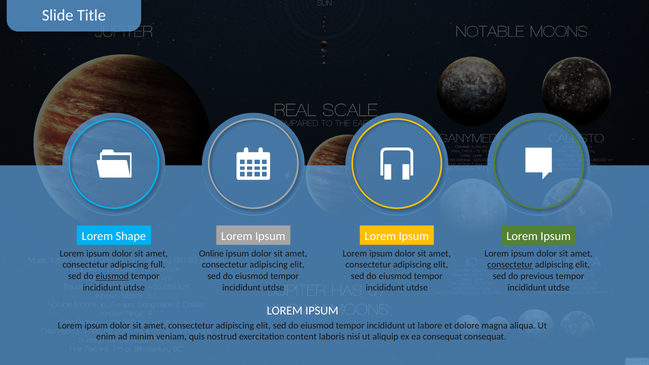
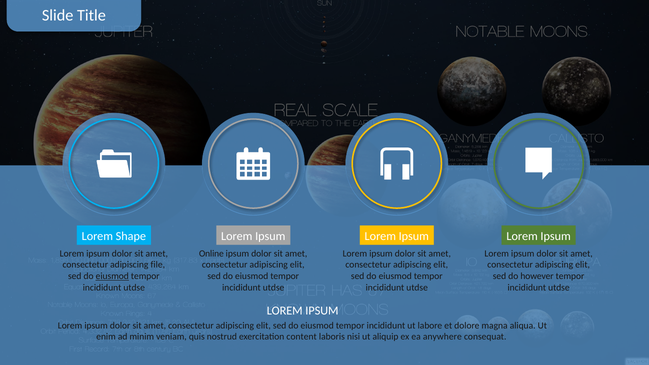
full: full -> file (158, 265)
consectetur underline: present -> none (510, 265)
previous: previous -> however (537, 276)
ea consequat: consequat -> anywhere (442, 337)
